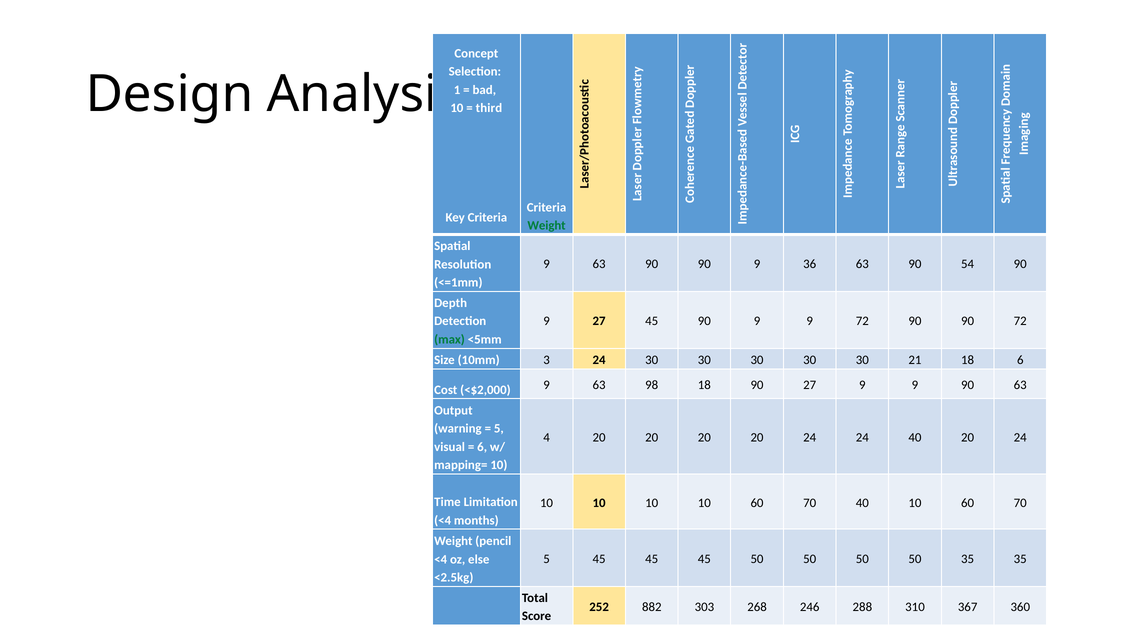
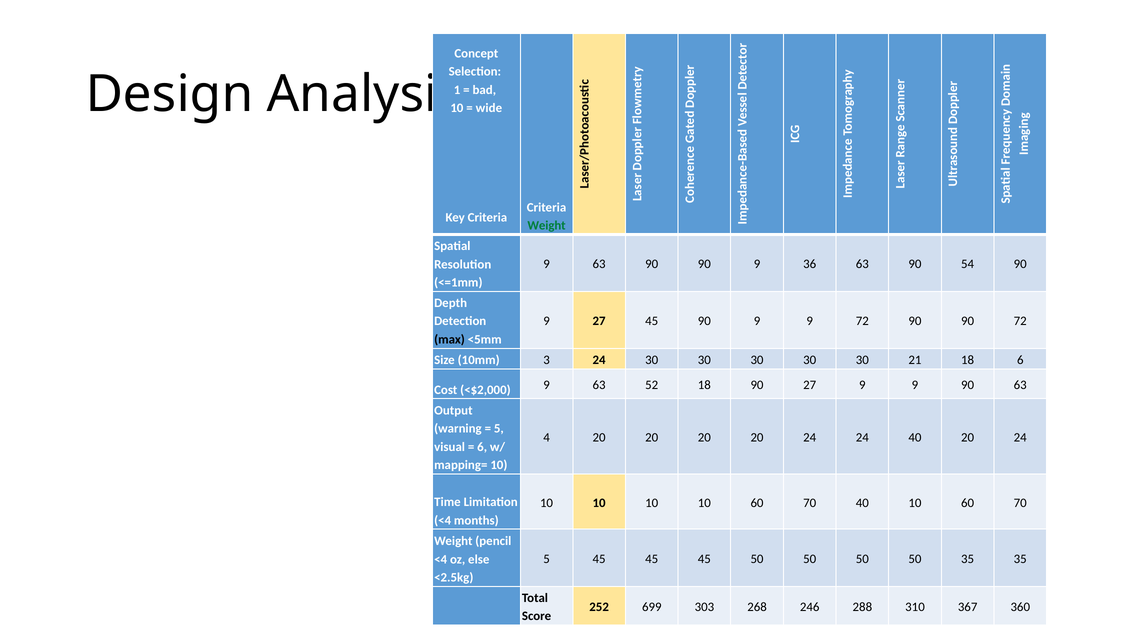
third: third -> wide (489, 108)
max colour: green -> black (450, 340)
98: 98 -> 52 (652, 385)
882: 882 -> 699 (652, 607)
